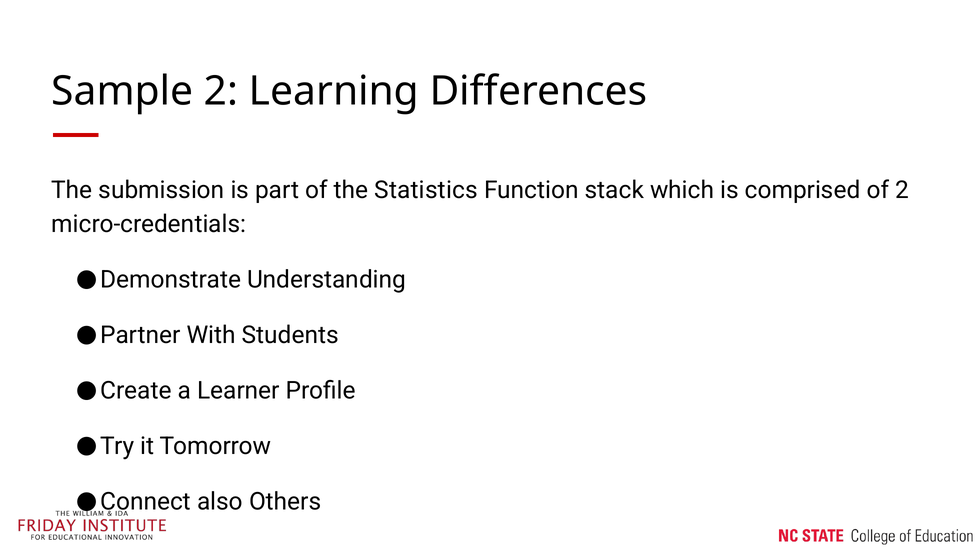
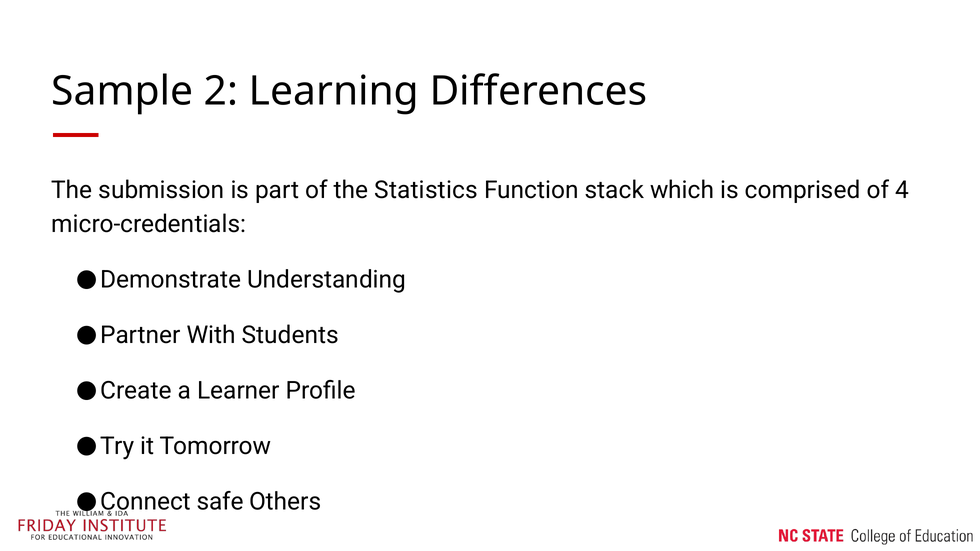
of 2: 2 -> 4 (902, 190)
also: also -> safe (220, 502)
